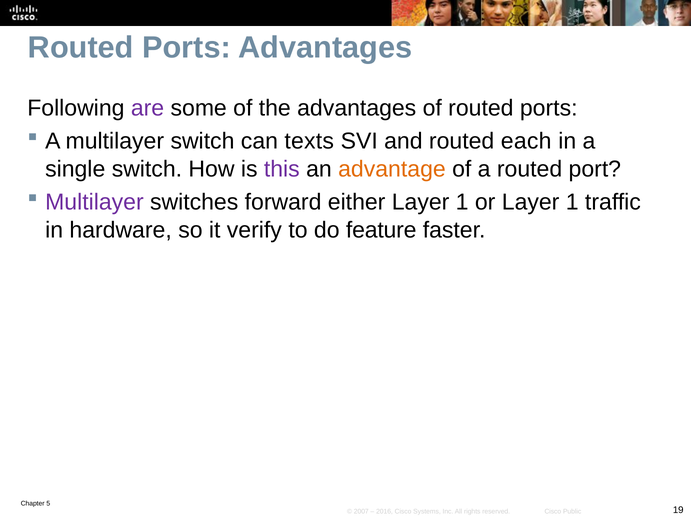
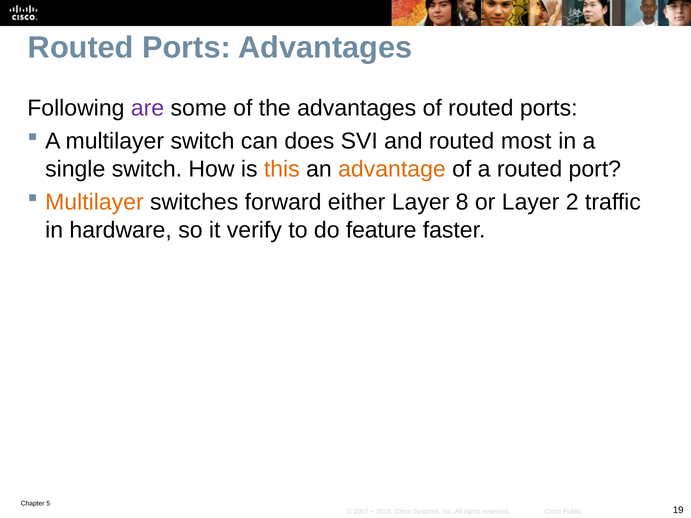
texts: texts -> does (309, 141)
each: each -> most (526, 141)
this colour: purple -> orange (282, 169)
Multilayer colour: purple -> orange (94, 202)
either Layer 1: 1 -> 8 (462, 202)
or Layer 1: 1 -> 2 (572, 202)
